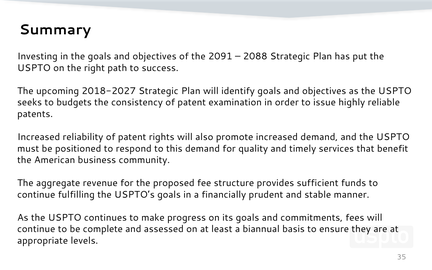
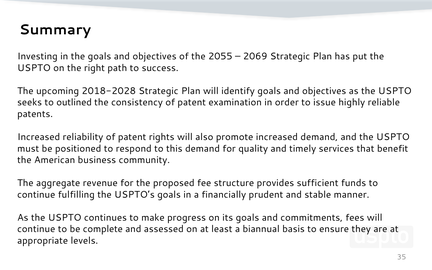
2091: 2091 -> 2055 (220, 56)
2088: 2088 -> 2069 (255, 56)
2018-2027: 2018-2027 -> 2018-2028 (109, 91)
budgets: budgets -> outlined (74, 102)
